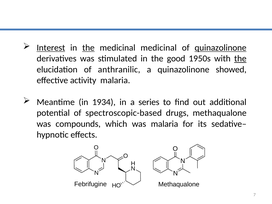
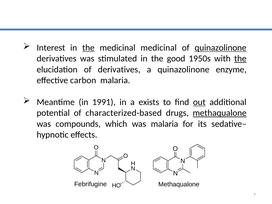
Interest underline: present -> none (51, 48)
of anthranilic: anthranilic -> derivatives (119, 69)
showed: showed -> enzyme (231, 69)
activity: activity -> carbon (83, 80)
1934: 1934 -> 1991 (104, 102)
series: series -> exists (149, 102)
out underline: none -> present (199, 102)
spectroscopic-based: spectroscopic-based -> characterized-based (124, 113)
methaqualone underline: none -> present (220, 113)
